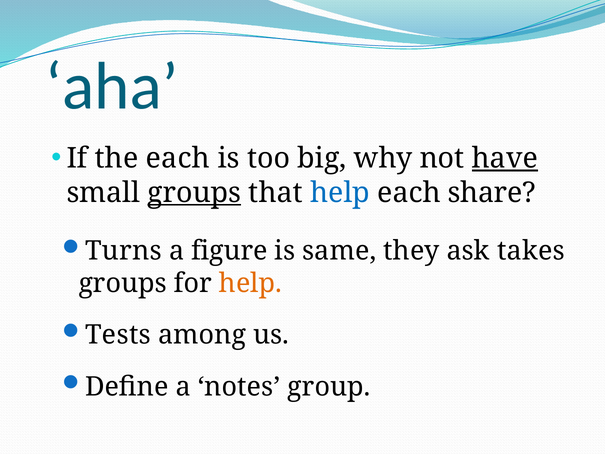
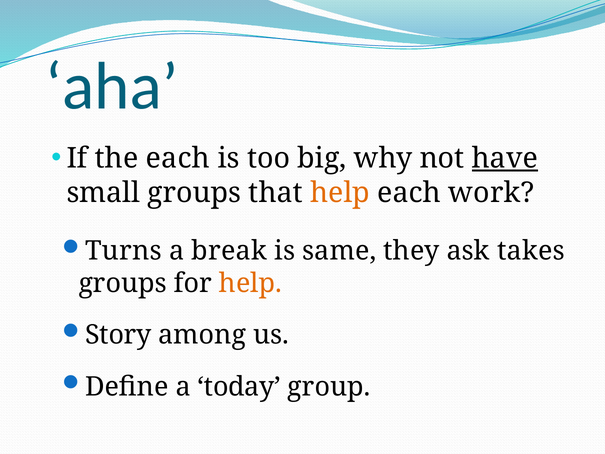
groups underline: present -> none (194, 192)
help colour: blue -> orange (340, 192)
share: share -> work (491, 192)
figure: figure -> break (229, 251)
Tests: Tests -> Story (118, 335)
notes: notes -> today (239, 387)
